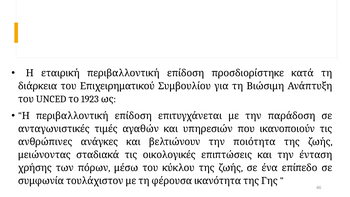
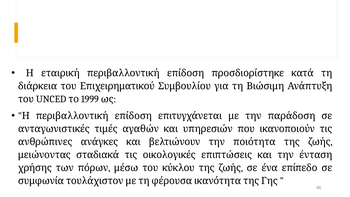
1923: 1923 -> 1999 (90, 99)
